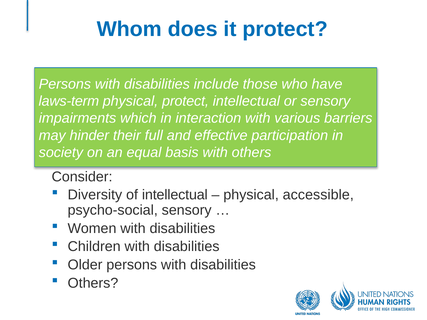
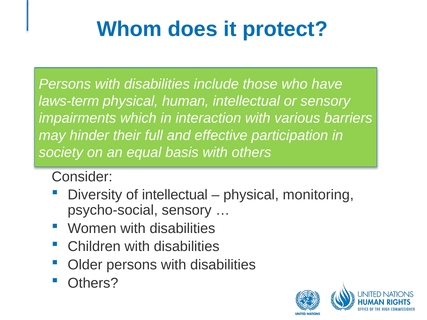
physical protect: protect -> human (186, 101)
accessible: accessible -> monitoring (318, 195)
